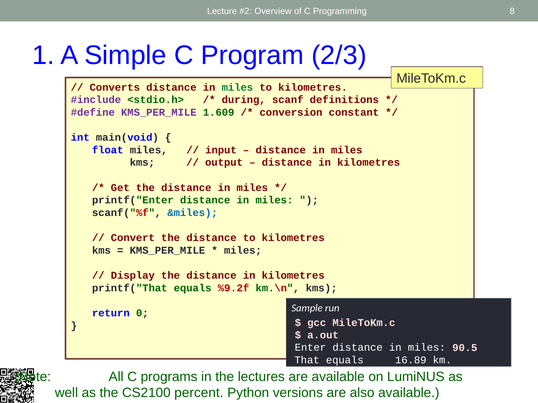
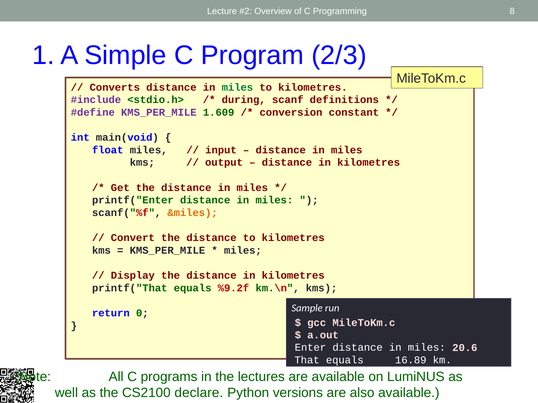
&miles colour: blue -> orange (193, 213)
90.5: 90.5 -> 20.6 (465, 348)
percent: percent -> declare (199, 393)
